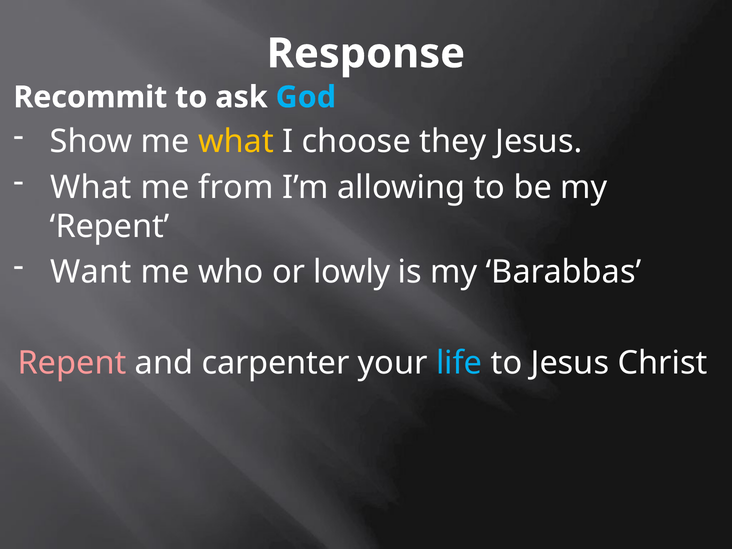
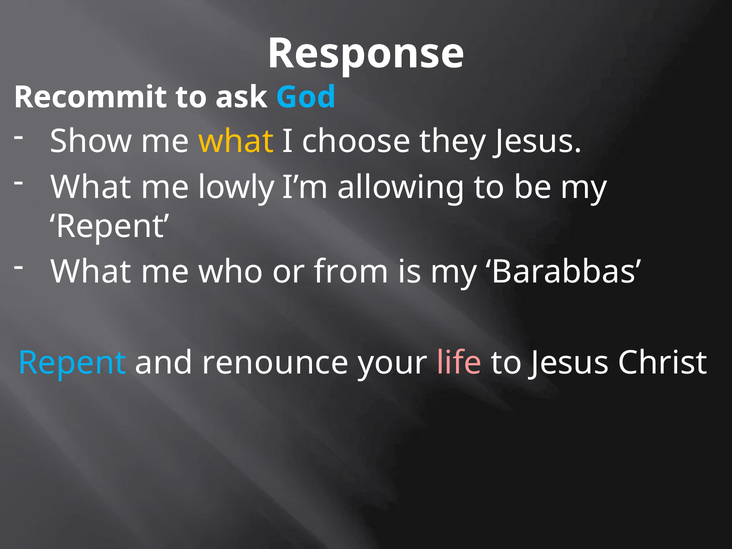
from: from -> lowly (236, 187)
Want: Want -> What (91, 272)
lowly: lowly -> from (351, 272)
Repent colour: pink -> light blue (72, 363)
carpenter: carpenter -> renounce (275, 363)
life colour: light blue -> pink (459, 363)
